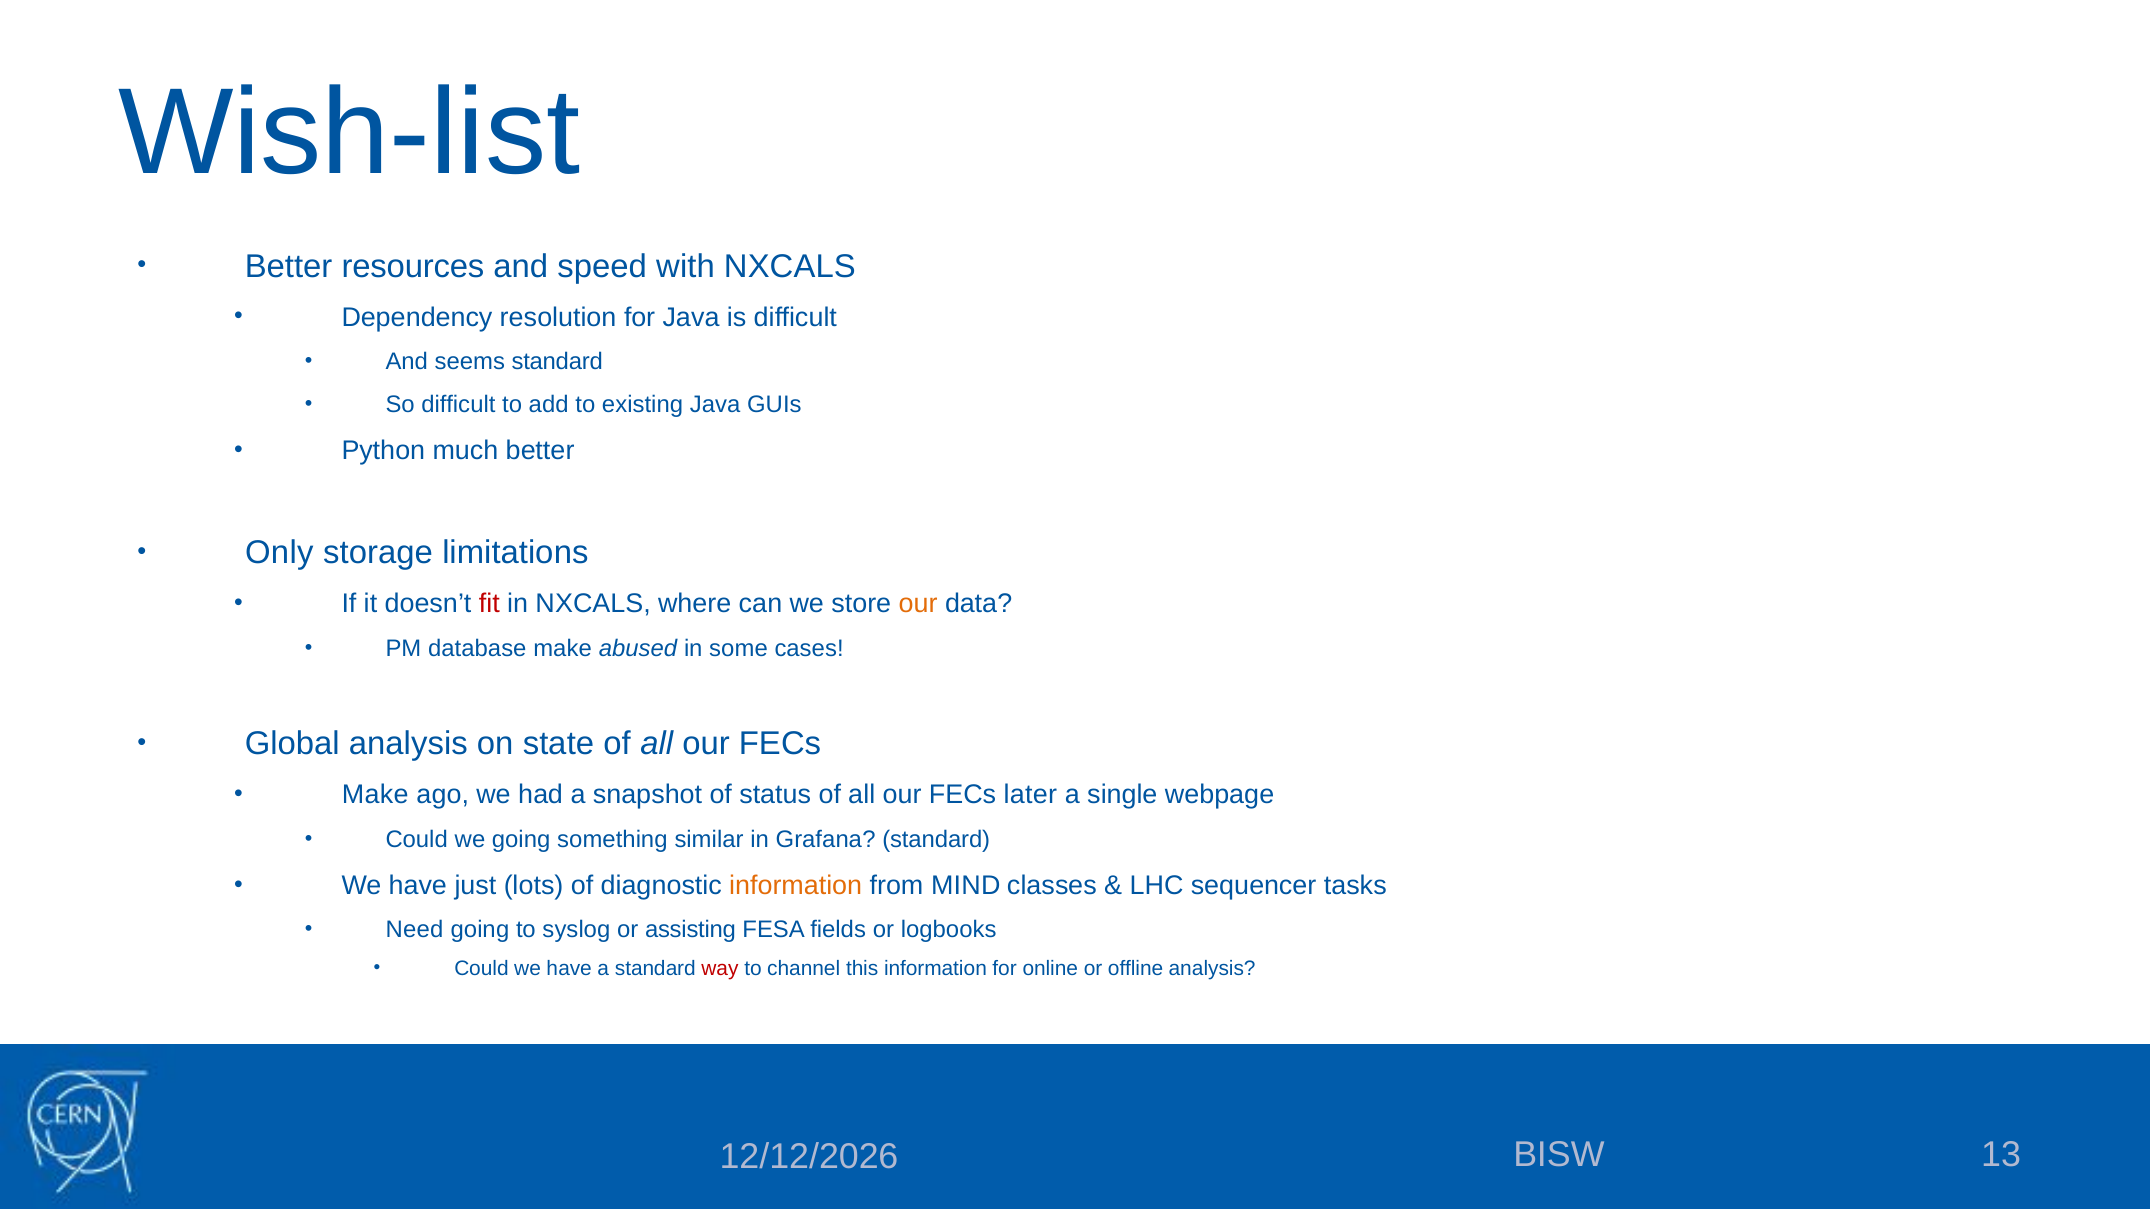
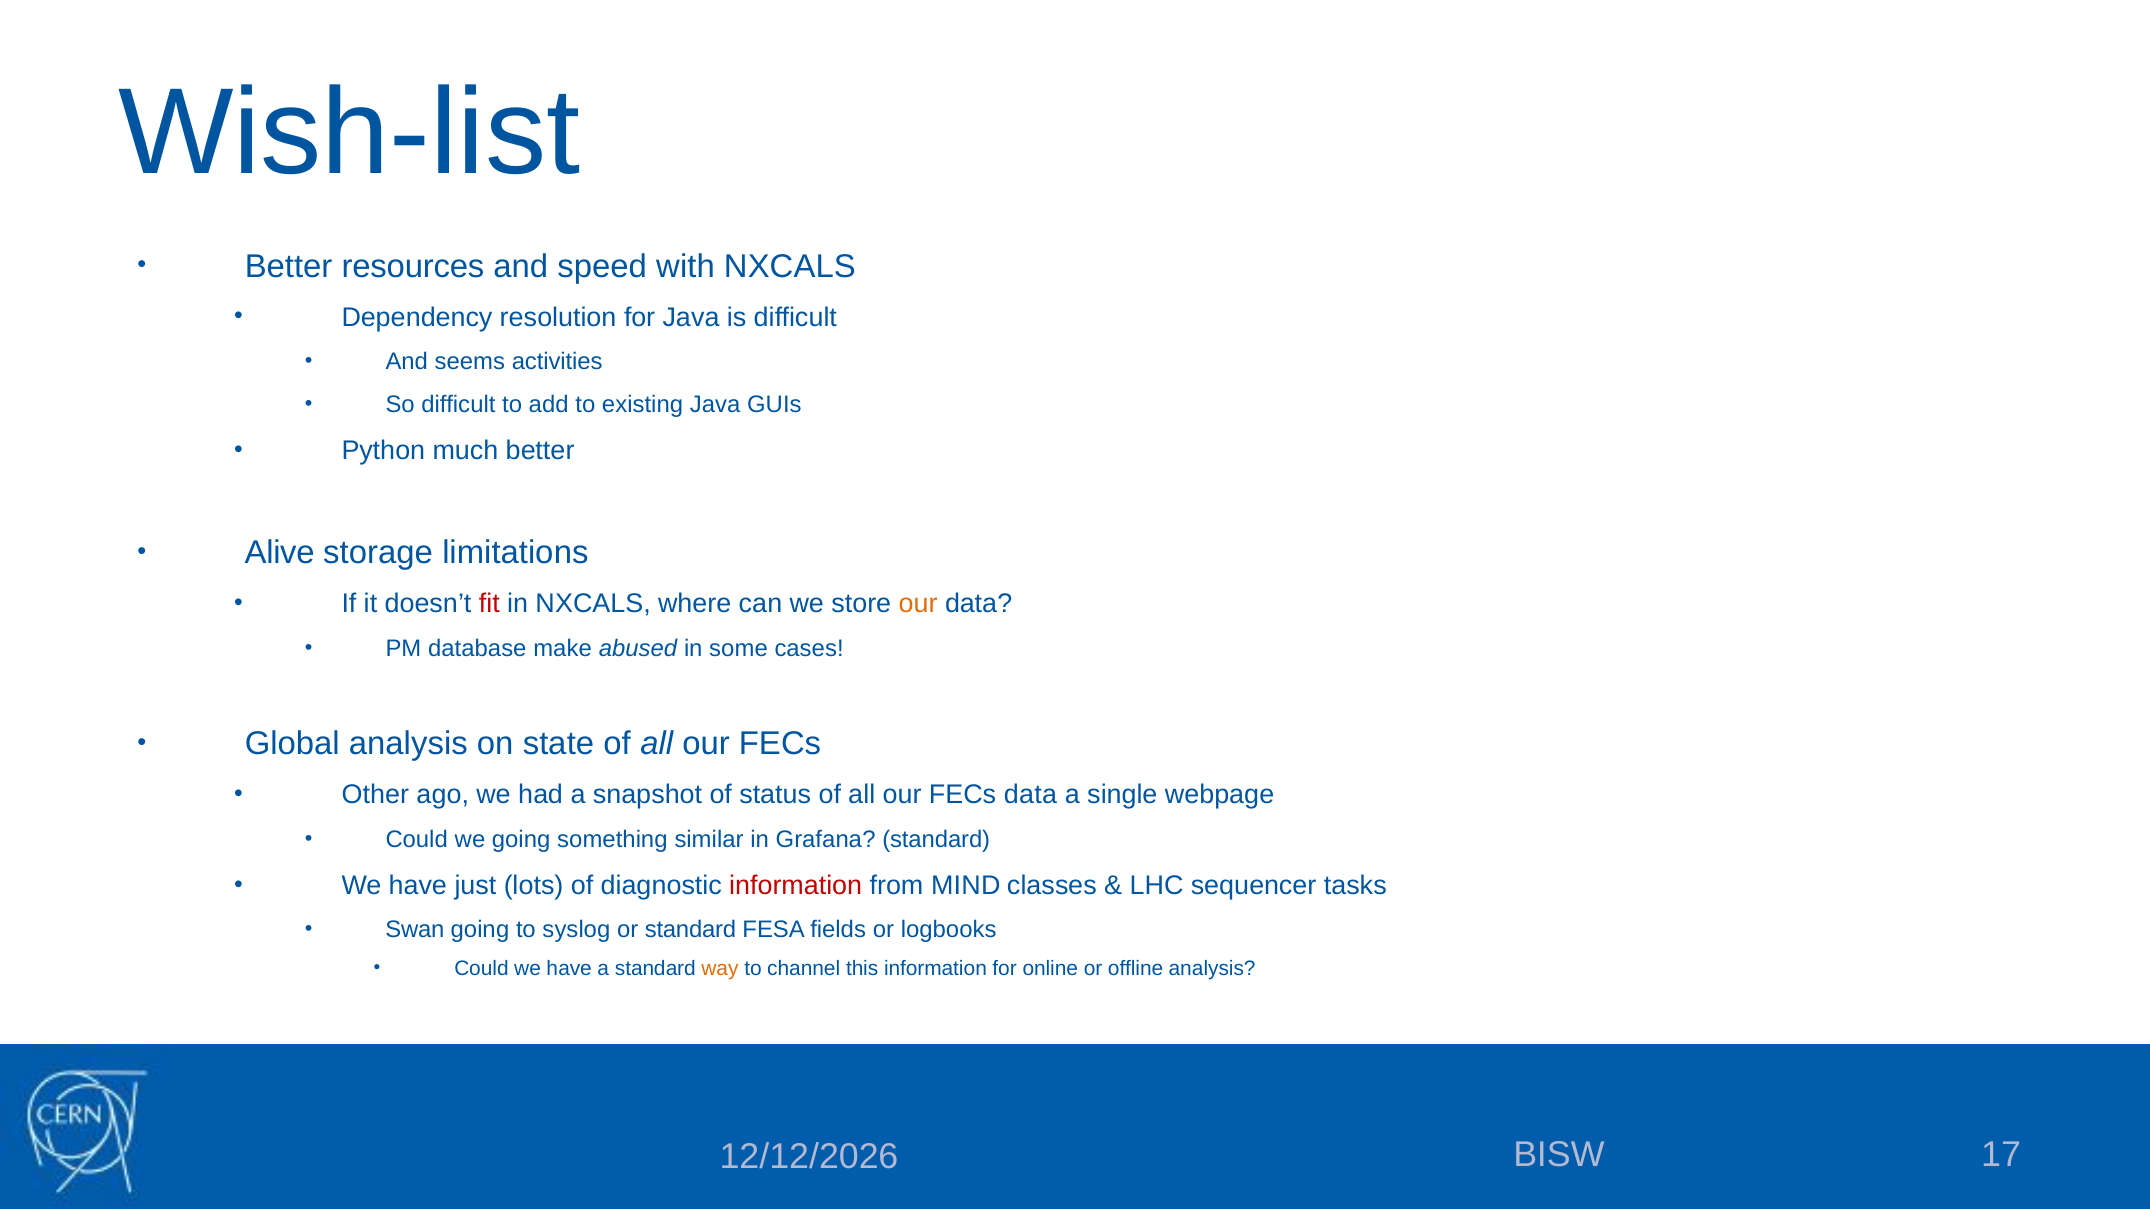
seems standard: standard -> activities (557, 362)
Only: Only -> Alive (280, 553)
Make: Make -> Other (375, 795)
FECs later: later -> data (1030, 795)
information colour: orange -> red (796, 886)
Need: Need -> Swan (415, 930)
or assisting: assisting -> standard (690, 930)
way colour: red -> orange (720, 969)
13: 13 -> 17 (2001, 1156)
